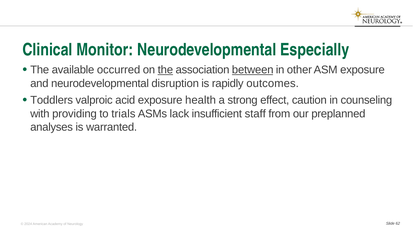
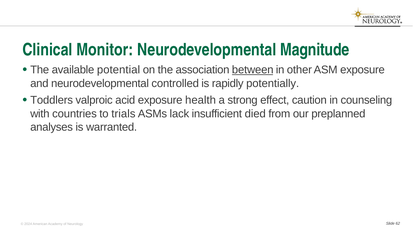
Especially: Especially -> Magnitude (315, 50)
occurred: occurred -> potential (119, 70)
the underline: present -> none (165, 70)
disruption: disruption -> controlled (175, 83)
outcomes: outcomes -> potentially (273, 83)
providing: providing -> countries (74, 113)
staff: staff -> died (255, 113)
